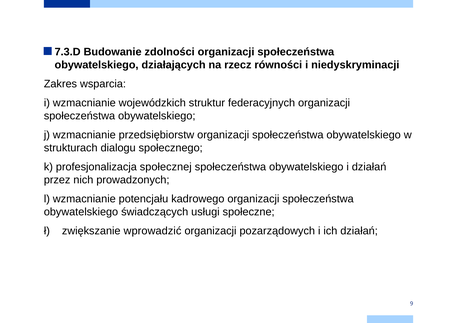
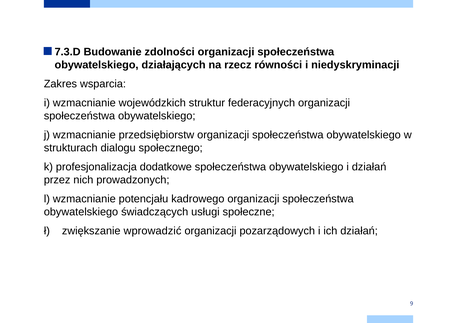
społecznej: społecznej -> dodatkowe (166, 167)
